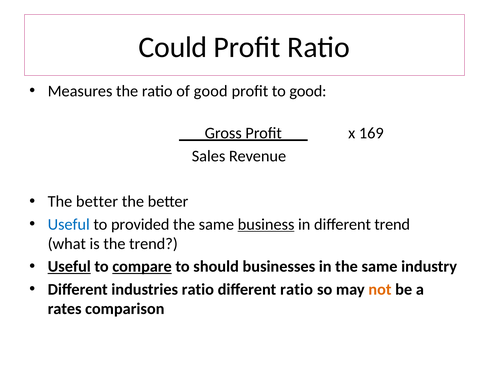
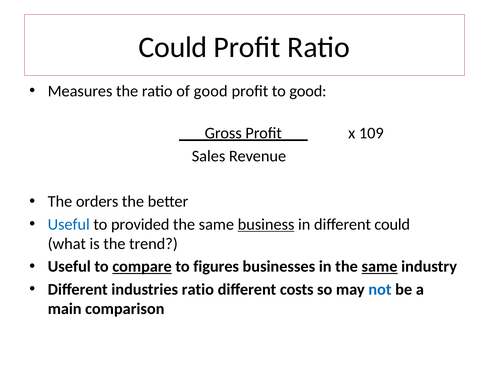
169: 169 -> 109 (371, 134)
better: better -> orders (97, 202)
different trend: trend -> could (392, 225)
Useful underline: present -> none (69, 267)
should: should -> figures (216, 267)
same underline: none -> present (380, 267)
different ratio: ratio -> costs (297, 290)
not colour: orange -> blue (380, 290)
rates: rates -> main (65, 310)
